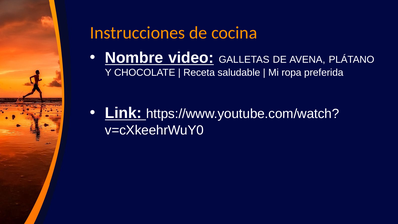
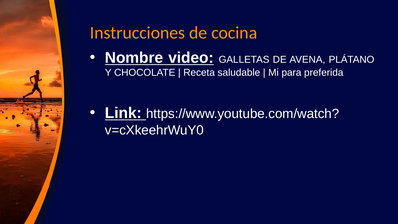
ropa: ropa -> para (291, 73)
